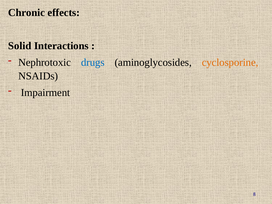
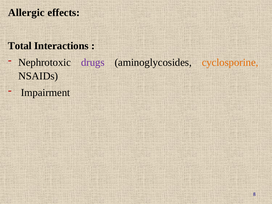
Chronic: Chronic -> Allergic (26, 13)
Solid: Solid -> Total (20, 46)
drugs colour: blue -> purple (93, 62)
